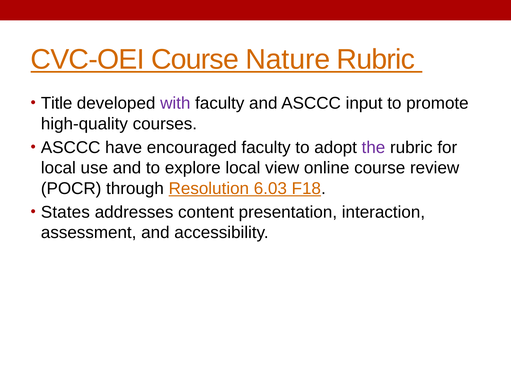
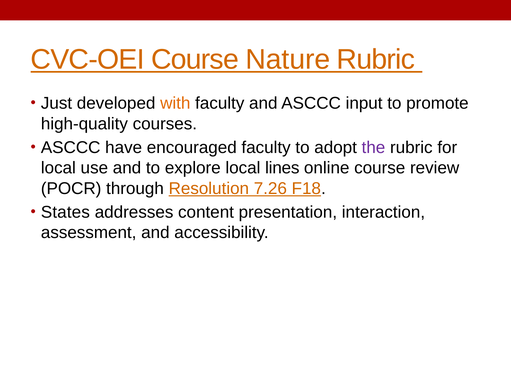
Title: Title -> Just (56, 103)
with colour: purple -> orange (175, 103)
view: view -> lines (282, 168)
6.03: 6.03 -> 7.26 (270, 189)
